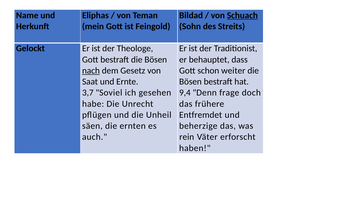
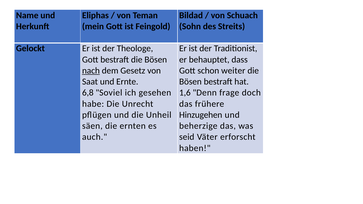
Schuach underline: present -> none (242, 15)
3,7: 3,7 -> 6,8 (88, 93)
9,4: 9,4 -> 1,6 (185, 93)
Entfremdet: Entfremdet -> Hinzugehen (201, 115)
rein: rein -> seid (187, 137)
